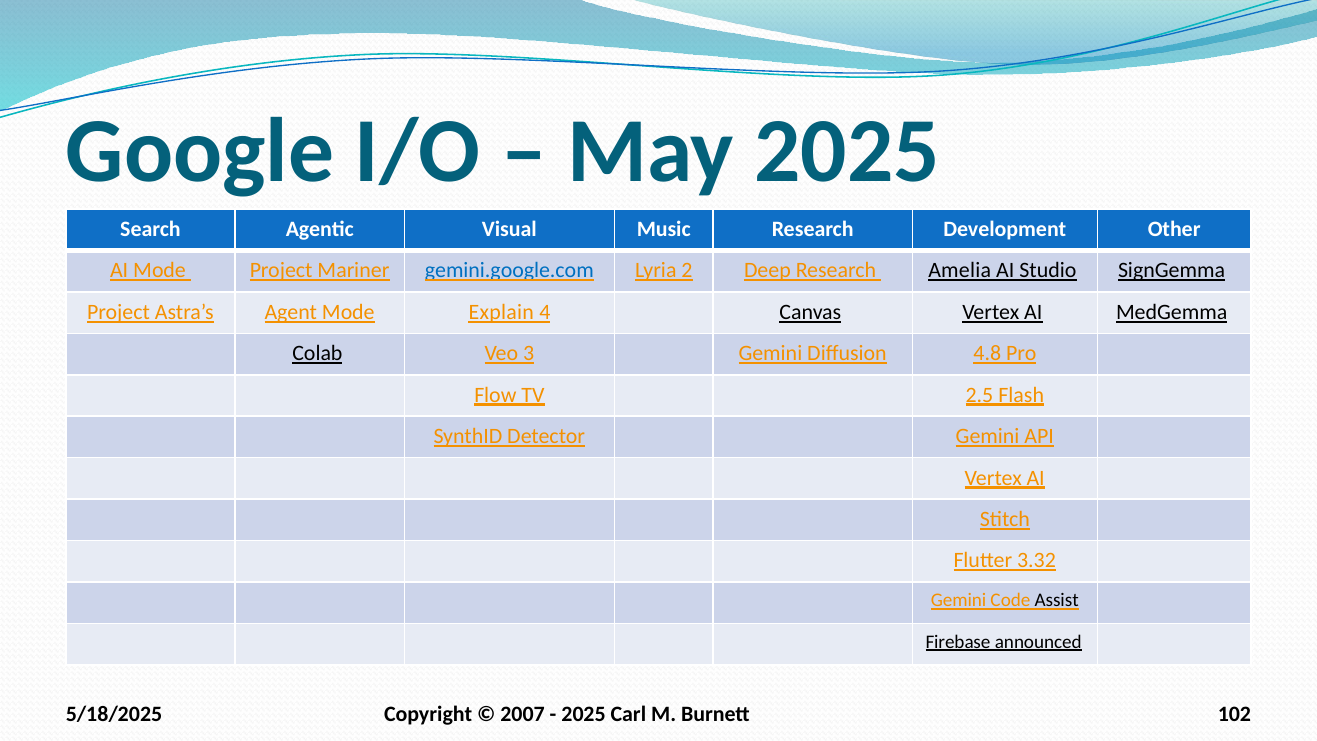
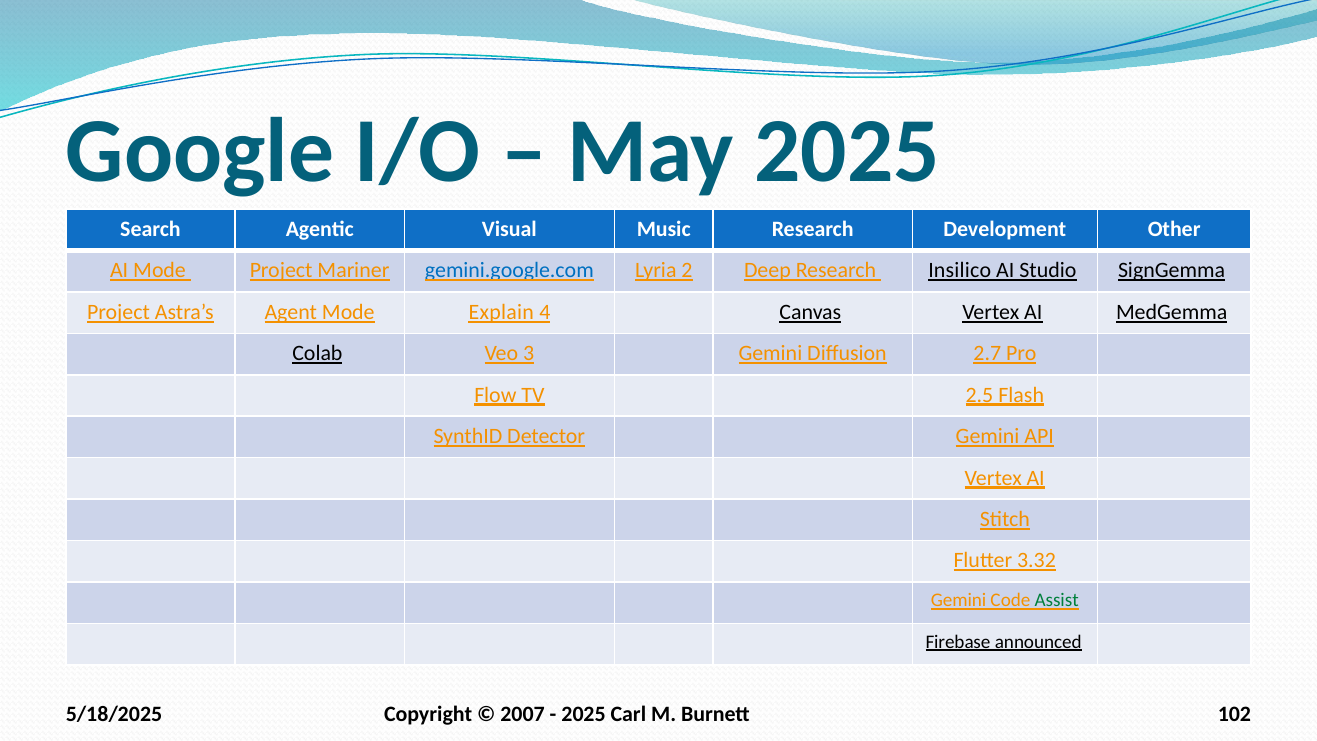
Amelia: Amelia -> Insilico (960, 271)
4.8: 4.8 -> 2.7 (987, 353)
Assist colour: black -> green (1057, 600)
